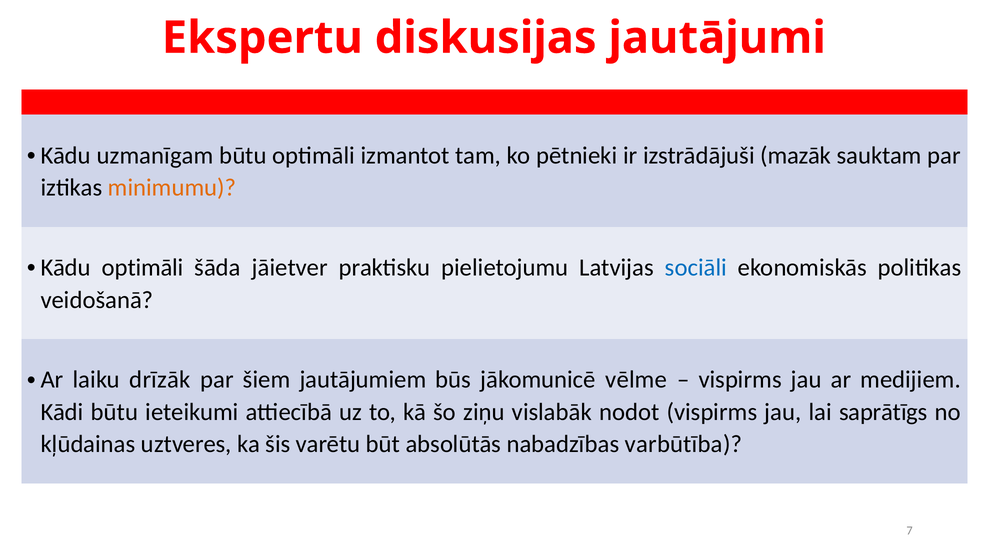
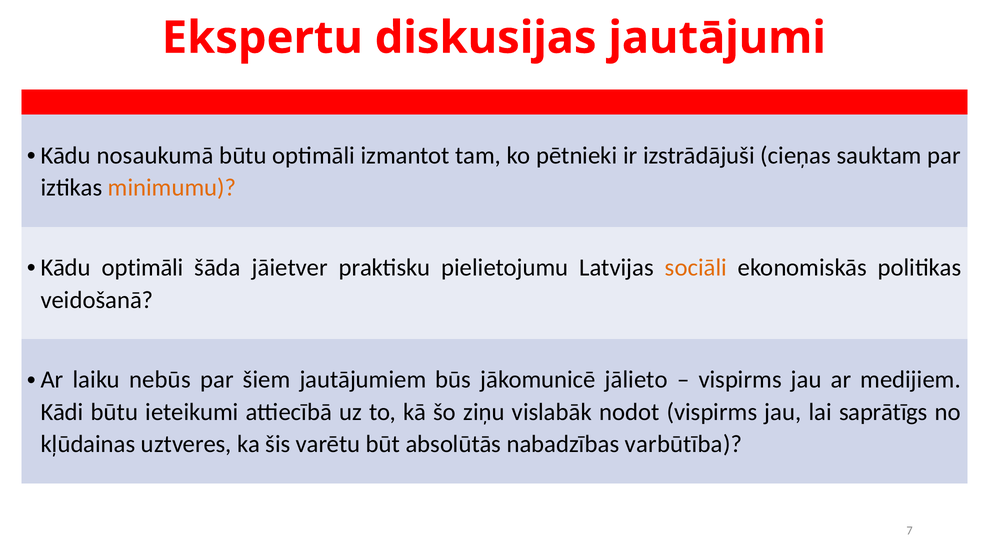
uzmanīgam: uzmanīgam -> nosaukumā (155, 155)
mazāk: mazāk -> cieņas (796, 155)
sociāli colour: blue -> orange (696, 267)
drīzāk: drīzāk -> nebūs (160, 380)
vēlme: vēlme -> jālieto (636, 380)
